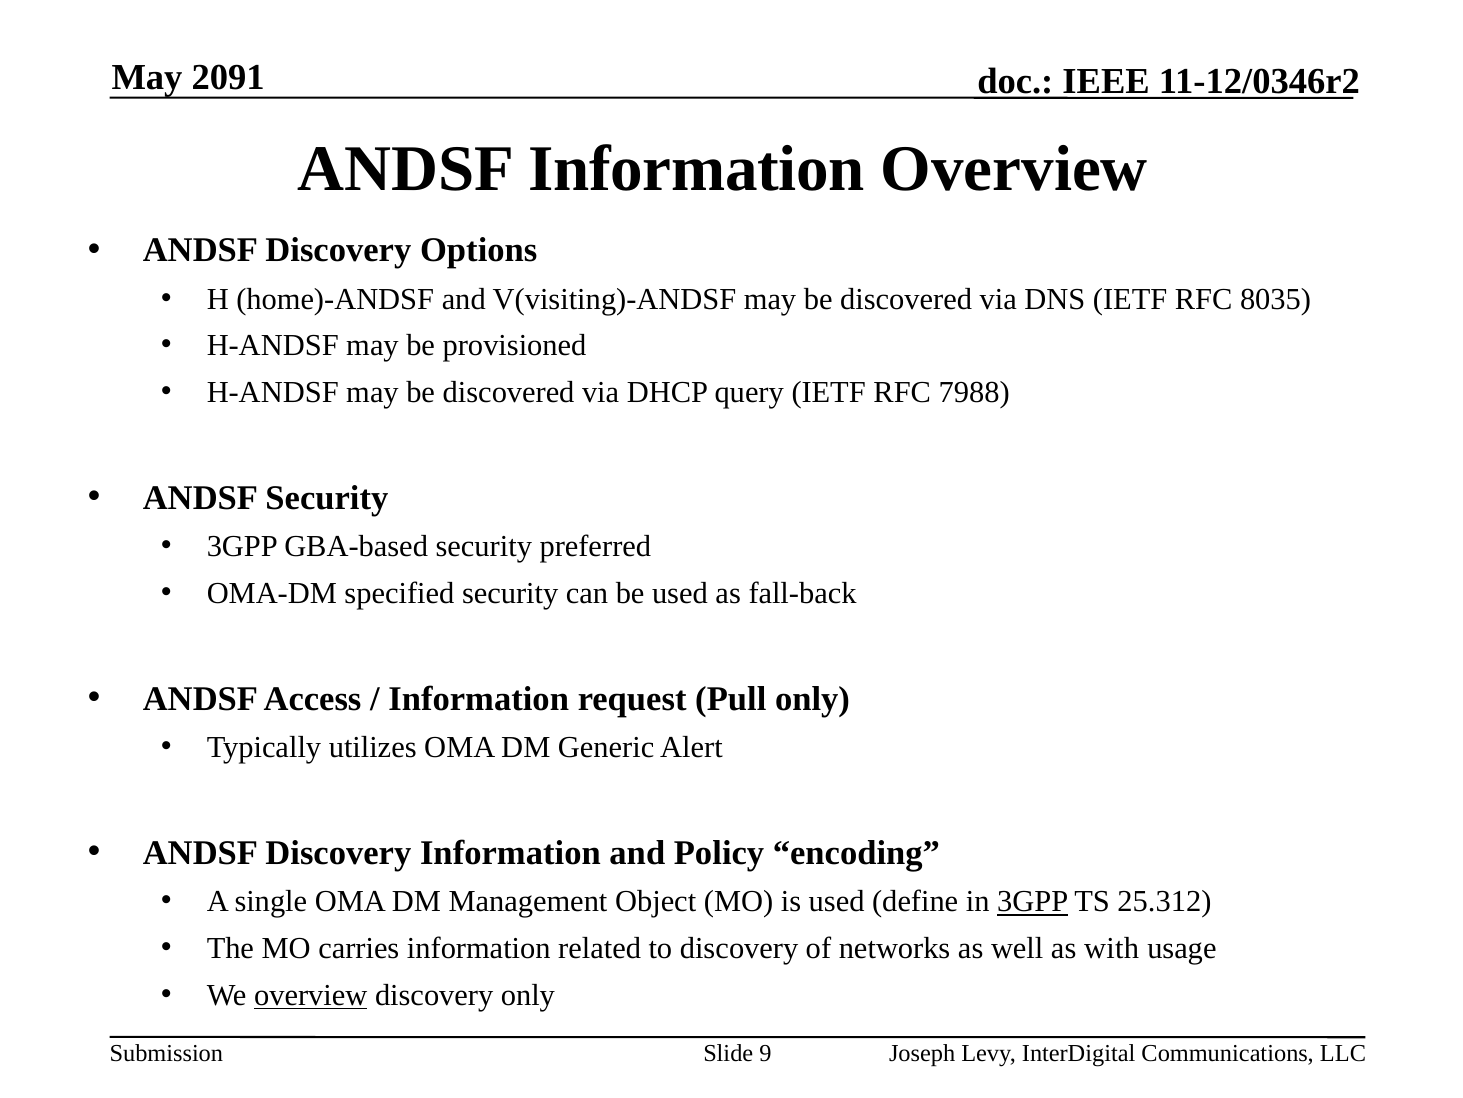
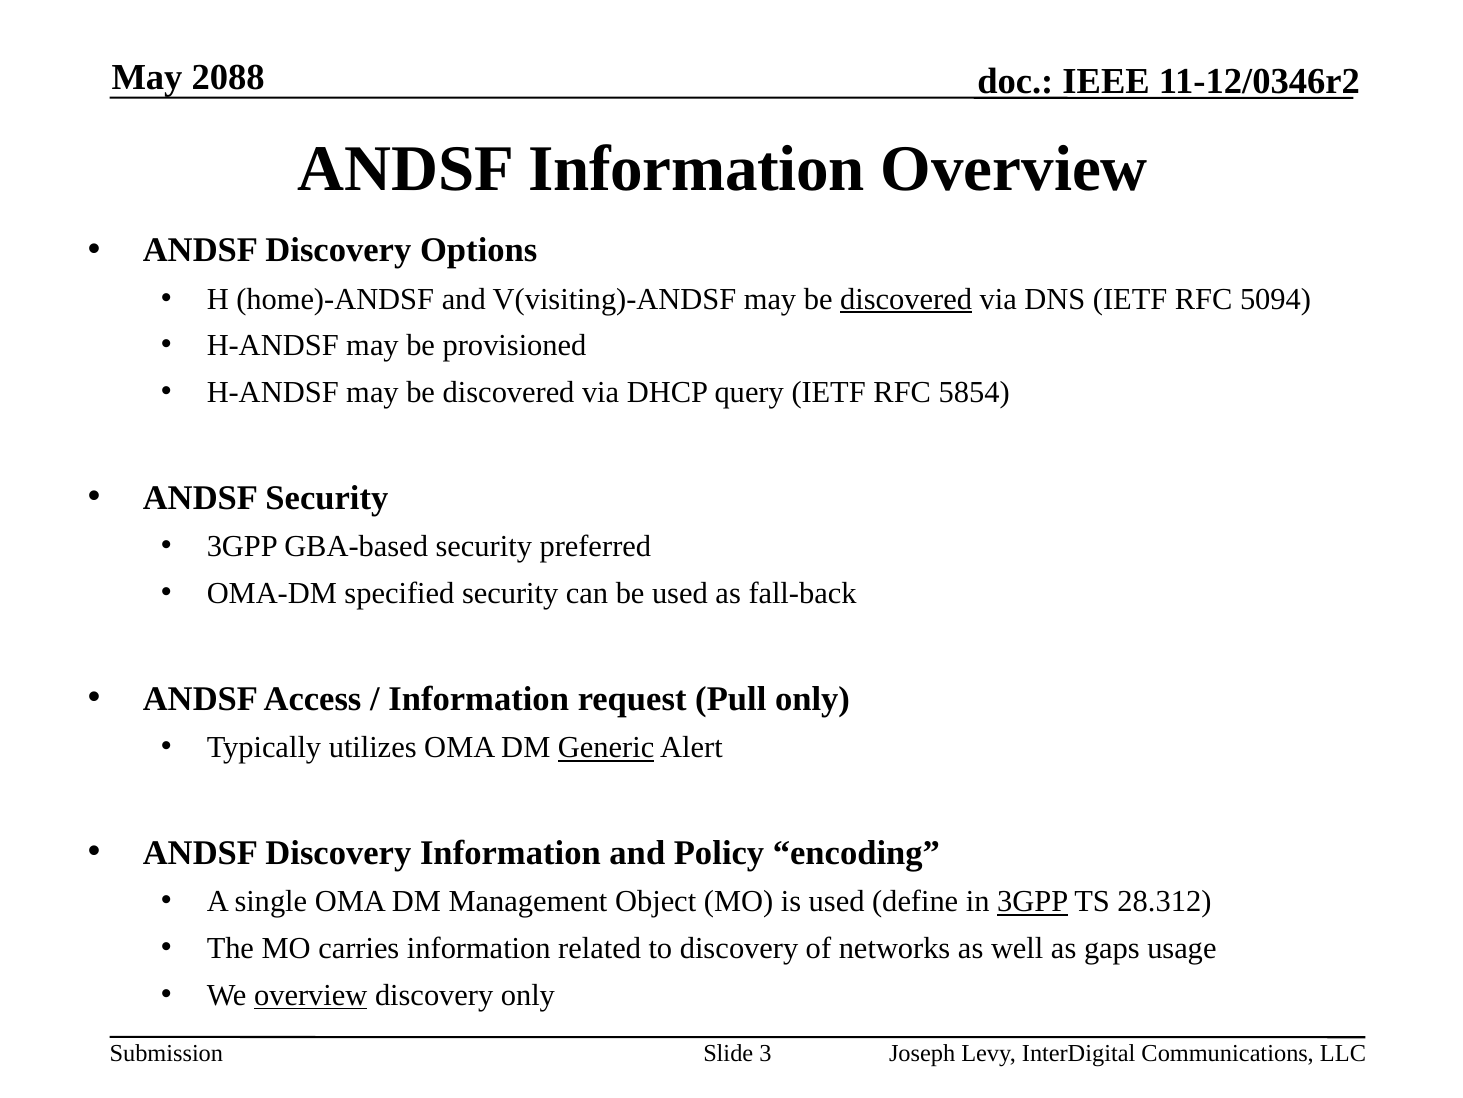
2091: 2091 -> 2088 (228, 78)
discovered underline: none -> present (906, 299)
8035: 8035 -> 5094 (1276, 299)
7988: 7988 -> 5854 (974, 392)
Generic underline: none -> present (606, 747)
25.312: 25.312 -> 28.312 (1164, 901)
with: with -> gaps (1112, 948)
9: 9 -> 3 (765, 1052)
